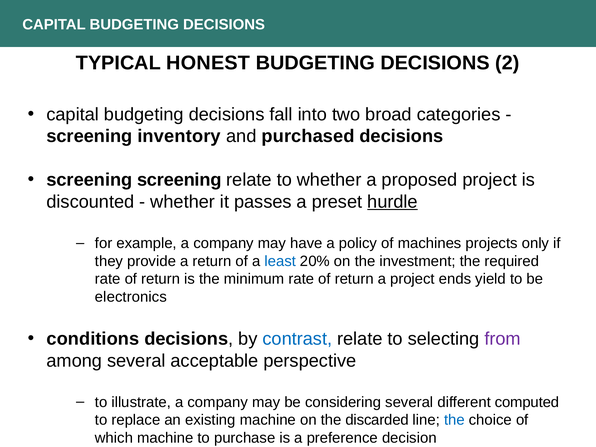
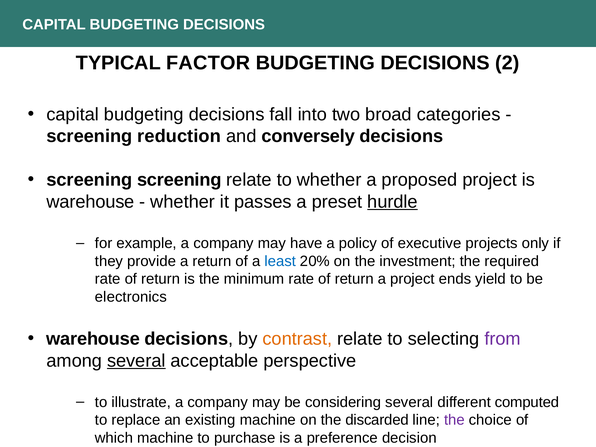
HONEST: HONEST -> FACTOR (208, 63)
inventory: inventory -> reduction (179, 136)
purchased: purchased -> conversely (308, 136)
discounted: discounted -> warehouse (90, 202)
machines: machines -> executive (430, 243)
conditions: conditions -> warehouse (93, 339)
contrast colour: blue -> orange (297, 339)
several underline: none -> present (136, 361)
the colour: blue -> purple (454, 420)
